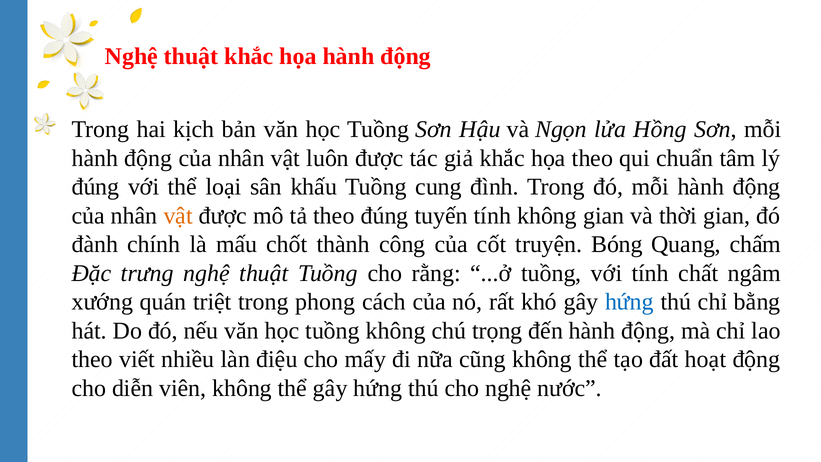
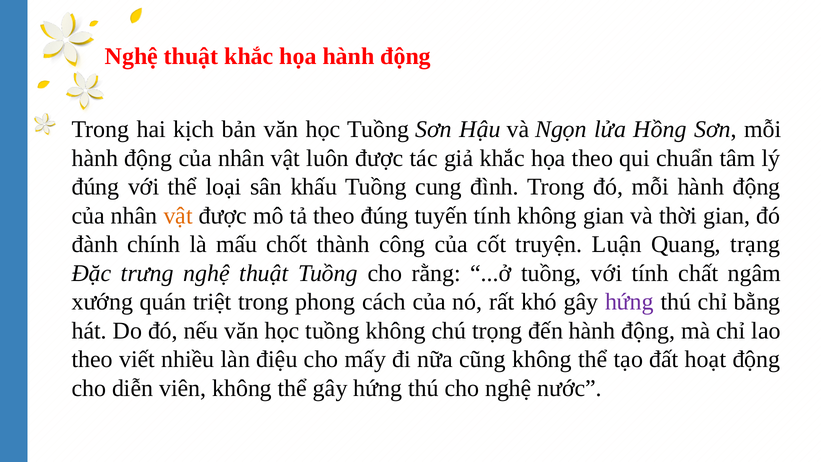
Bóng: Bóng -> Luận (617, 244)
chấm: chấm -> trạng (755, 244)
hứng colour: blue -> purple (629, 302)
